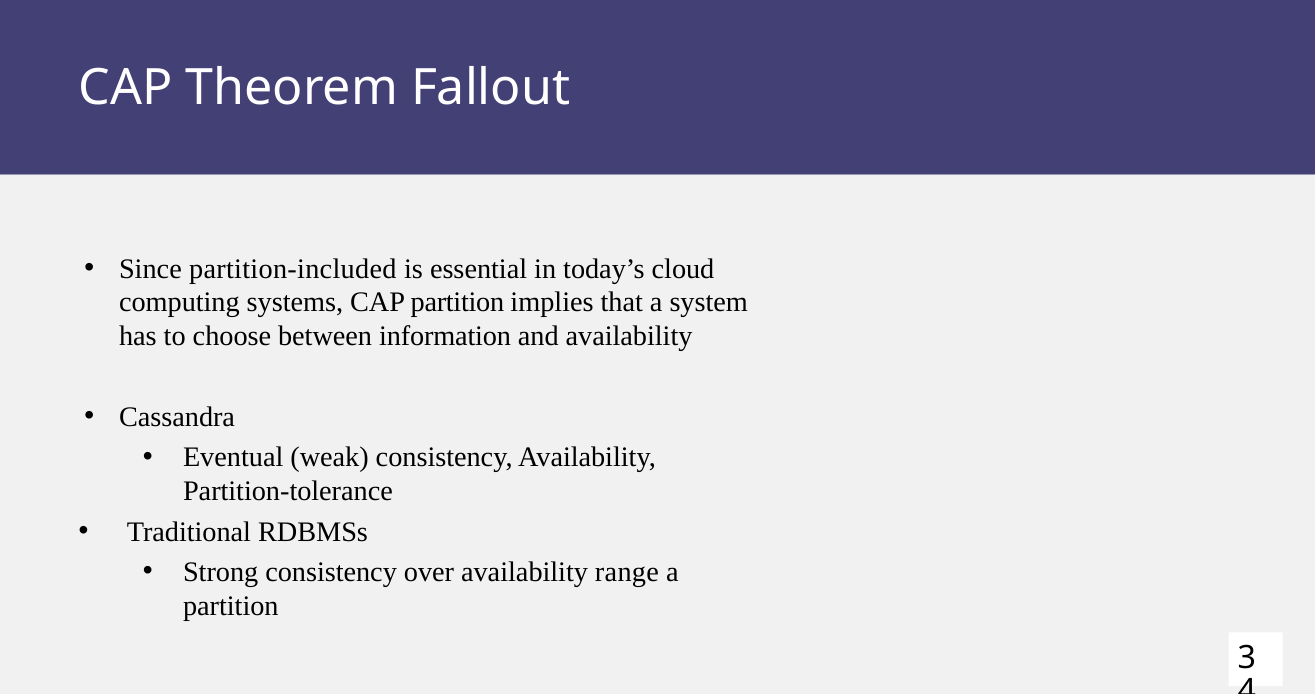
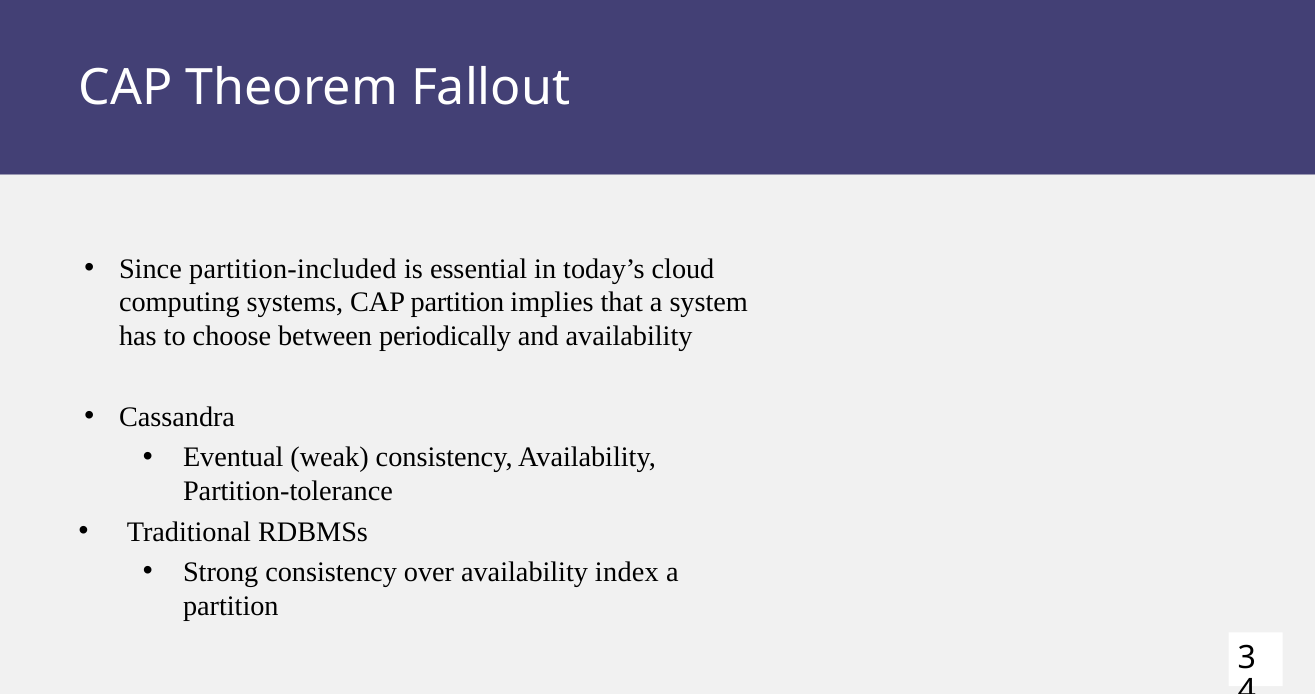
information: information -> periodically (445, 337)
range: range -> index (627, 573)
